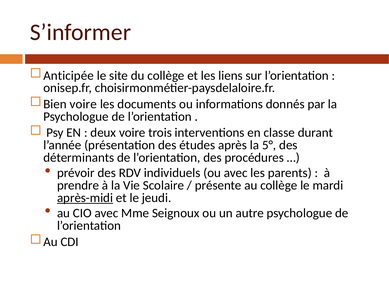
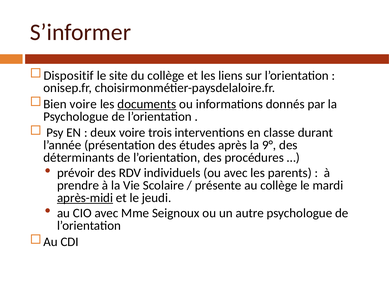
Anticipée: Anticipée -> Dispositif (69, 76)
documents underline: none -> present (147, 104)
5°: 5° -> 9° (269, 146)
